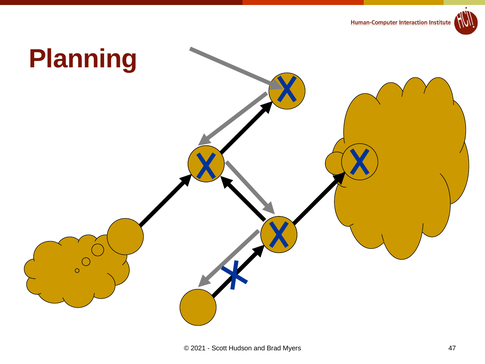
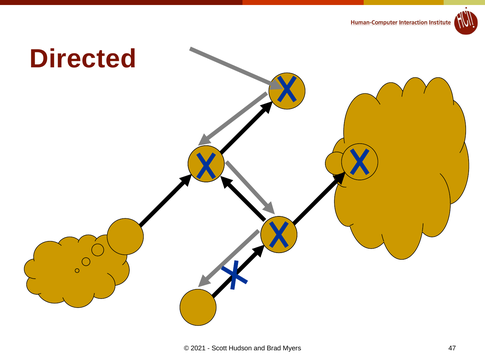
Planning: Planning -> Directed (83, 59)
